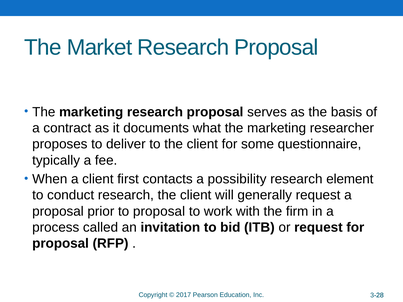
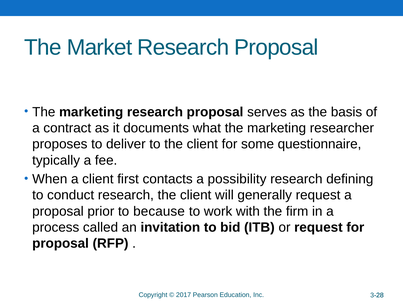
element: element -> defining (350, 179)
to proposal: proposal -> because (159, 211)
